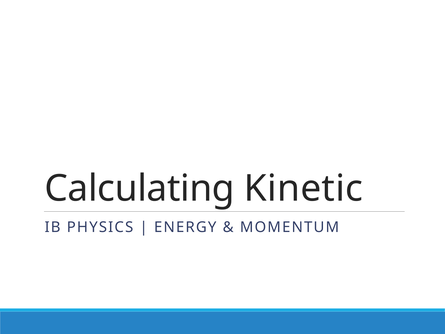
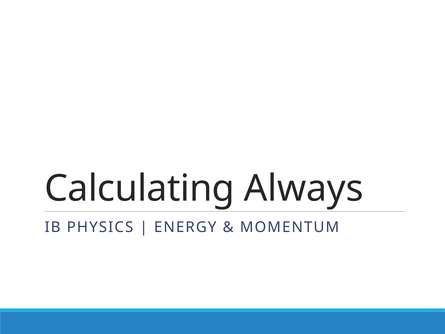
Kinetic: Kinetic -> Always (304, 188)
